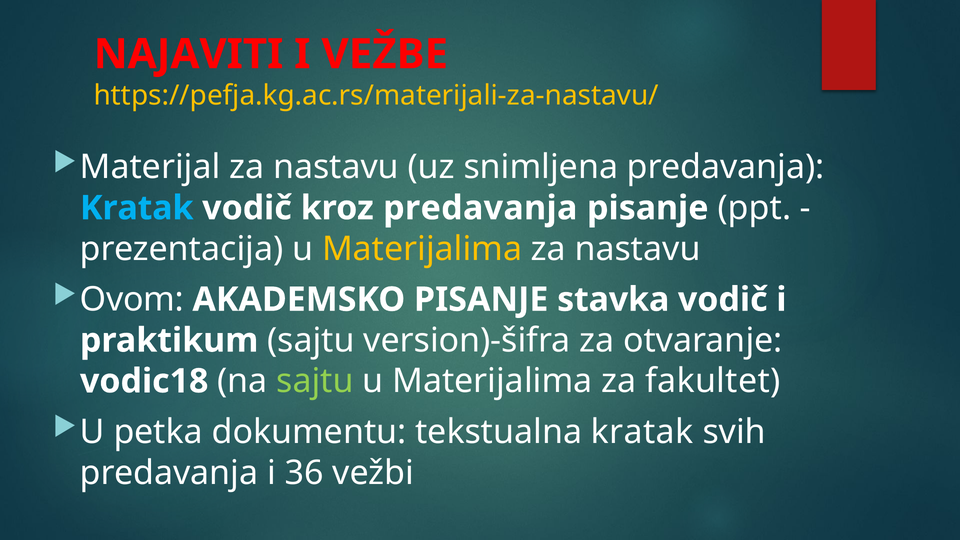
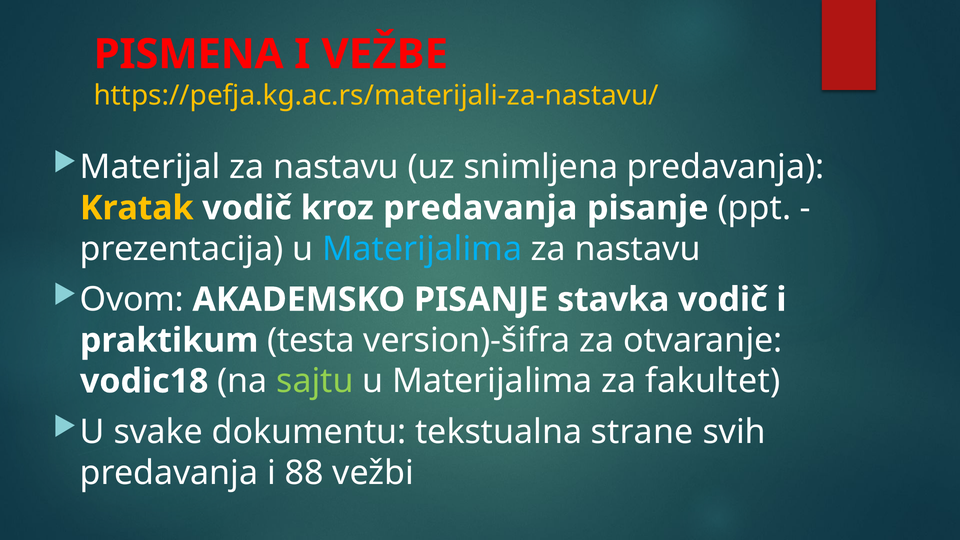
NAJAVITI: NAJAVITI -> PISMENA (189, 54)
Kratak colour: light blue -> yellow (137, 208)
Materijalima colour: yellow -> light blue (422, 249)
praktikum sajtu: sajtu -> testa (311, 340)
petka: petka -> svake (158, 432)
tekstualna kratak: kratak -> strane (642, 432)
36: 36 -> 88 (304, 473)
